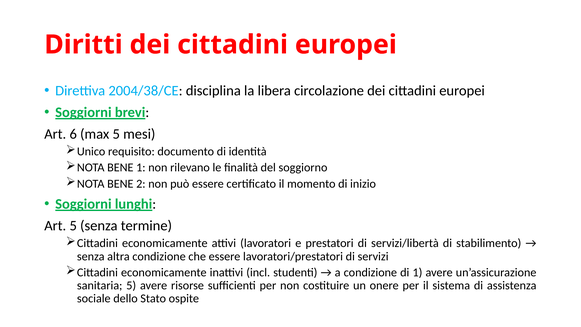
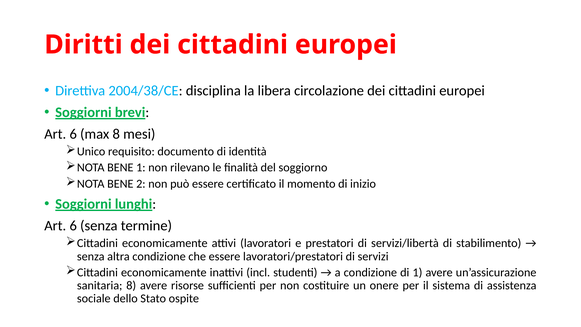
max 5: 5 -> 8 (116, 134)
5: 5 -> 6 (73, 226)
sanitaria 5: 5 -> 8 (131, 285)
